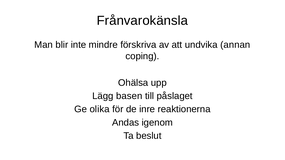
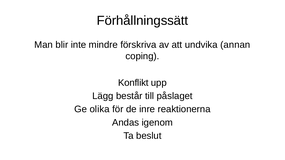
Frånvarokänsla: Frånvarokänsla -> Förhållningssätt (142, 21)
Ohälsa: Ohälsa -> Konflikt (133, 83)
basen: basen -> består (129, 96)
